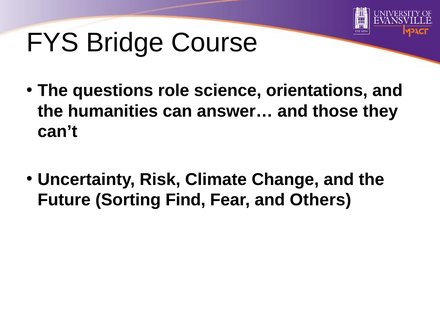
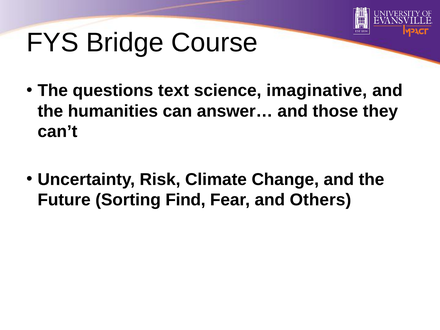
role: role -> text (174, 91)
orientations: orientations -> imaginative (317, 91)
